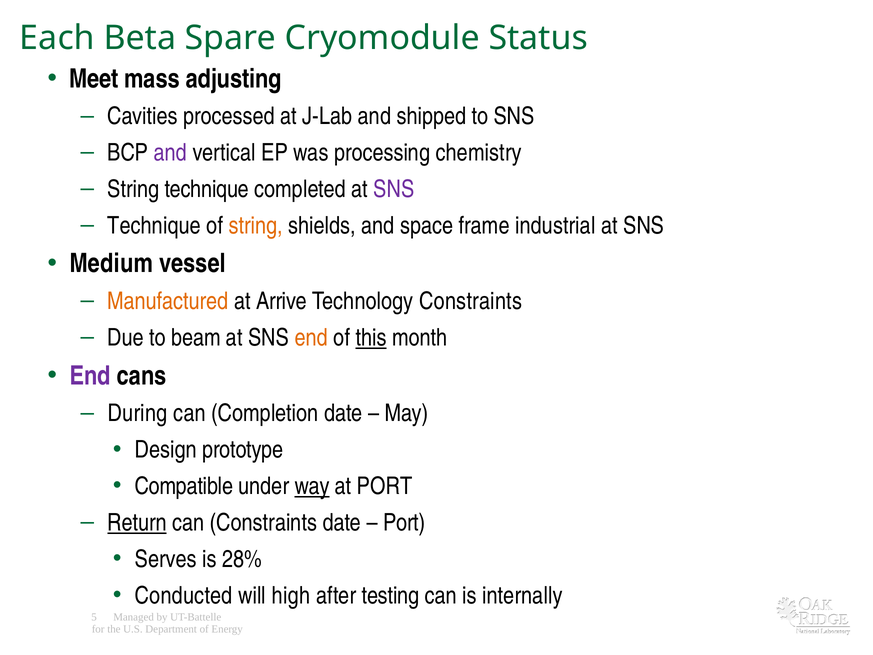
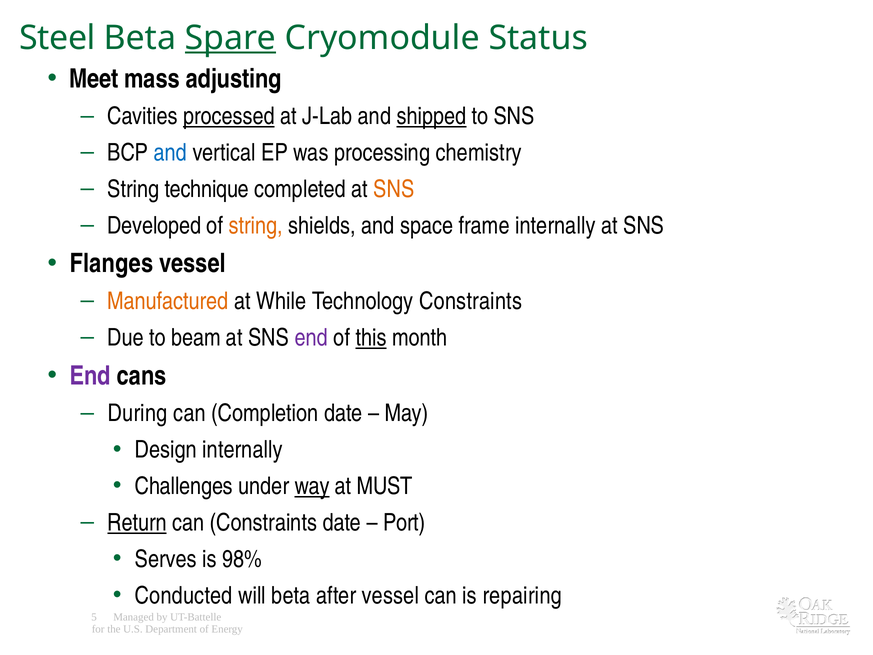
Each: Each -> Steel (57, 38)
Spare underline: none -> present (230, 38)
processed underline: none -> present (229, 116)
shipped underline: none -> present (431, 116)
and colour: purple -> blue (170, 153)
SNS colour: purple -> orange (394, 189)
Technique: Technique -> Developed (154, 226)
frame industrial: industrial -> internally (555, 226)
Medium: Medium -> Flanges (111, 264)
Arrive: Arrive -> While (281, 301)
end colour: orange -> purple (311, 338)
Design prototype: prototype -> internally (243, 450)
Compatible: Compatible -> Challenges (184, 486)
at PORT: PORT -> MUST (385, 486)
28%: 28% -> 98% (242, 559)
will high: high -> beta (291, 595)
after testing: testing -> vessel (390, 595)
internally: internally -> repairing (522, 595)
